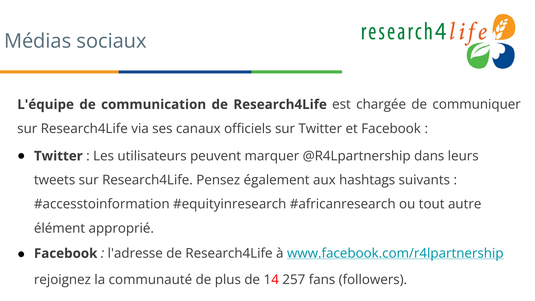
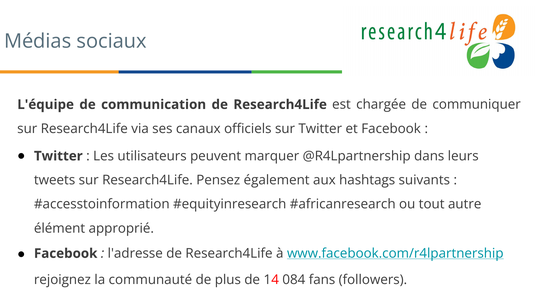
257: 257 -> 084 (294, 280)
